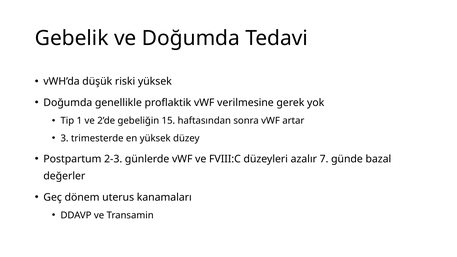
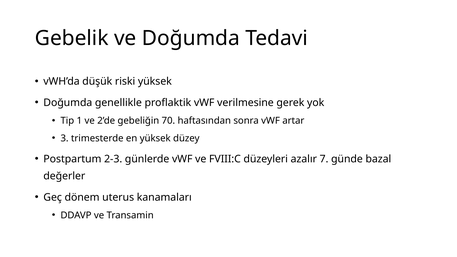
15: 15 -> 70 (168, 121)
